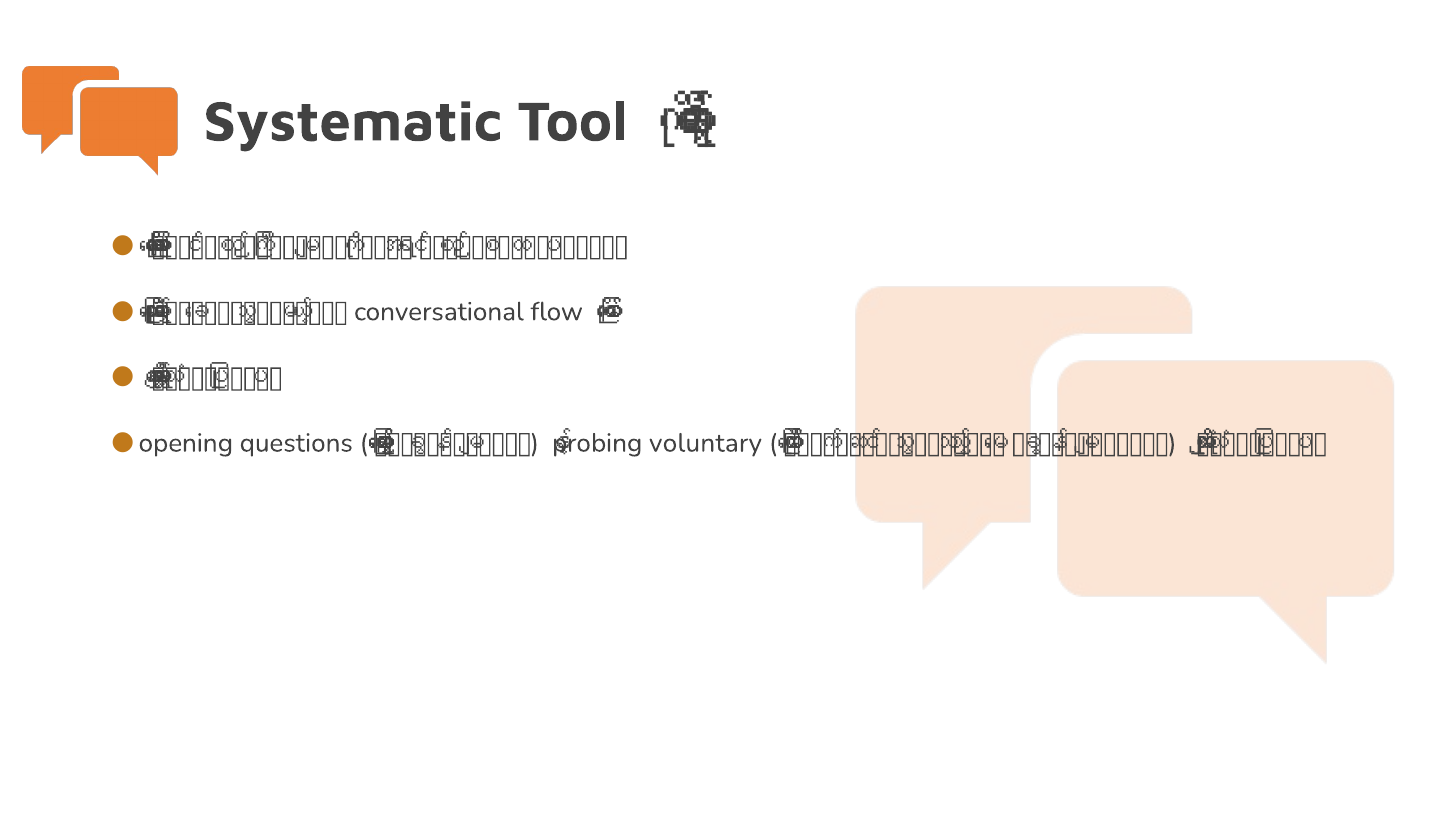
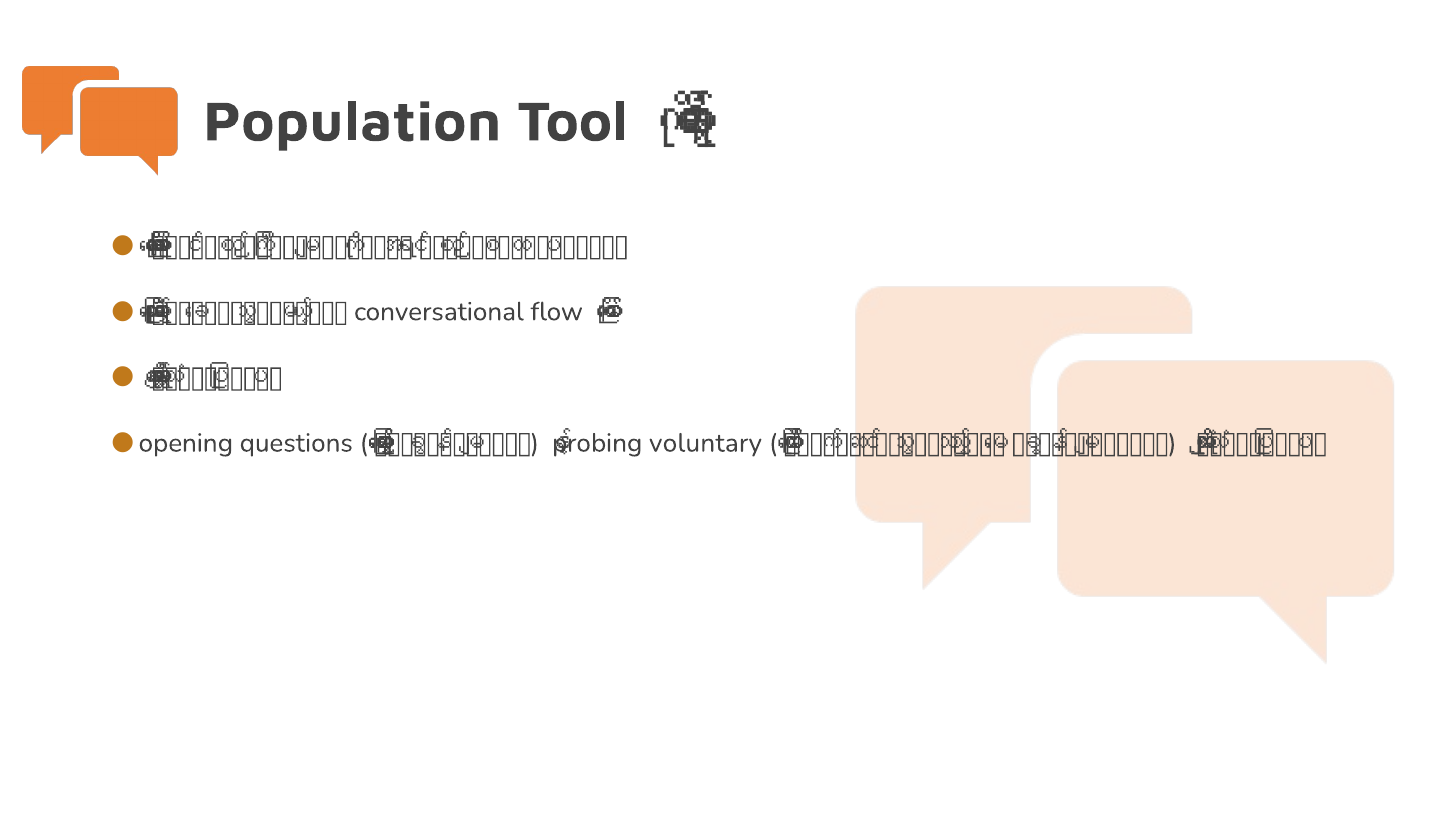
Systematic: Systematic -> Population (352, 122)
